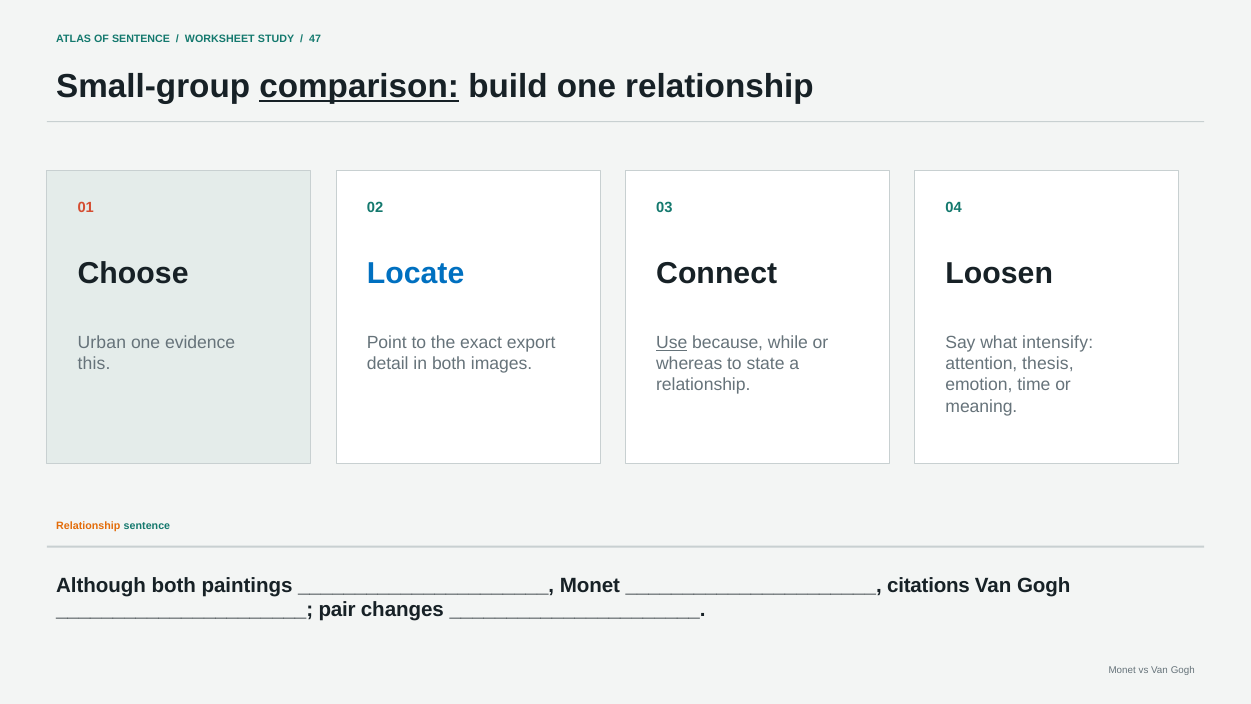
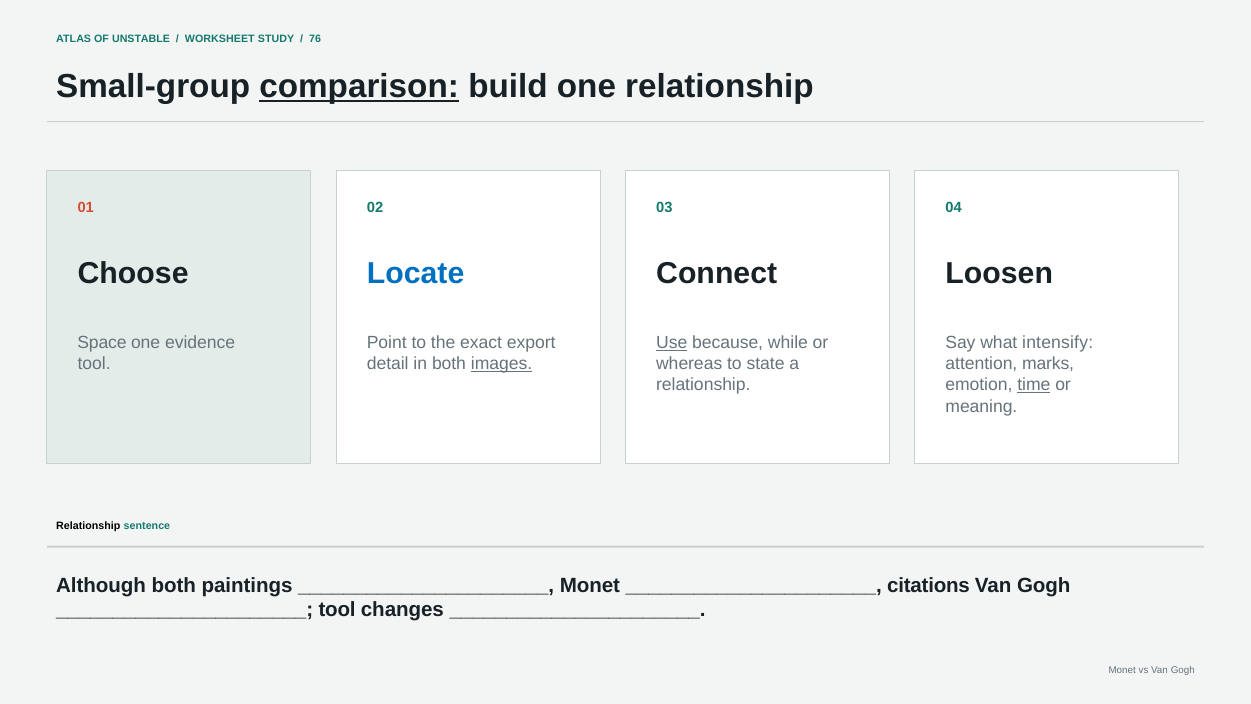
OF SENTENCE: SENTENCE -> UNSTABLE (141, 39)
47: 47 -> 76 (315, 39)
Urban: Urban -> Space (102, 343)
this: this -> tool (94, 364)
images underline: none -> present (502, 364)
thesis: thesis -> marks (1048, 364)
time underline: none -> present (1034, 385)
Relationship colour: orange -> black (88, 526)
pair: pair -> tool (337, 610)
